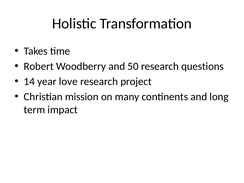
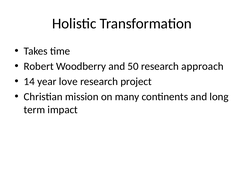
questions: questions -> approach (202, 66)
